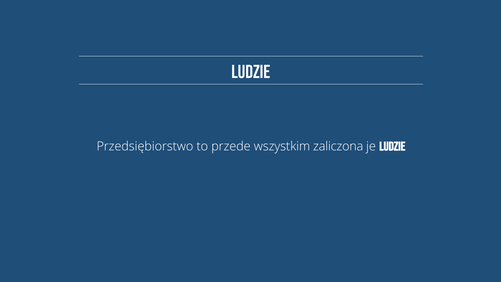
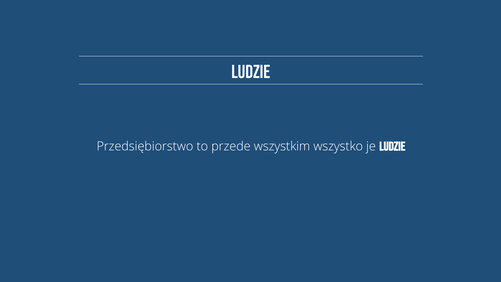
zaliczona: zaliczona -> wszystko (338, 146)
